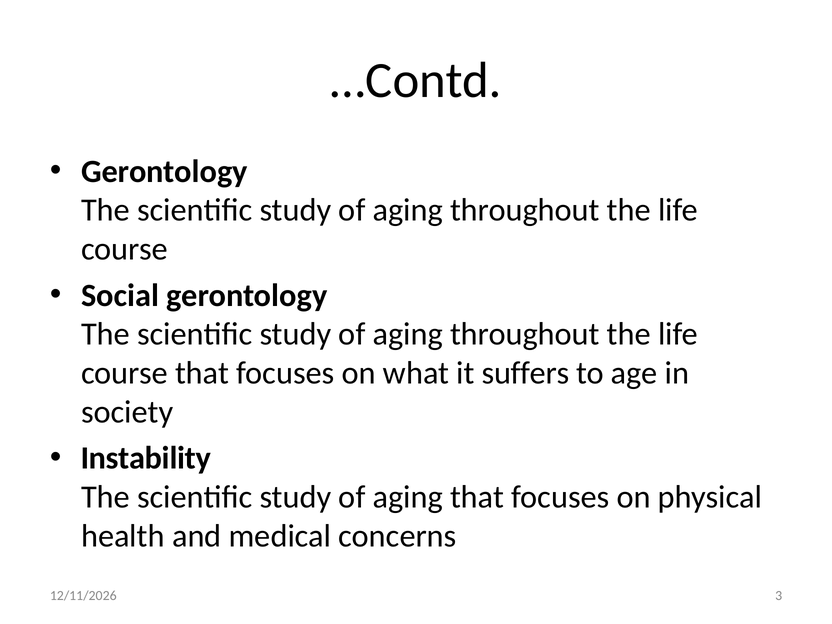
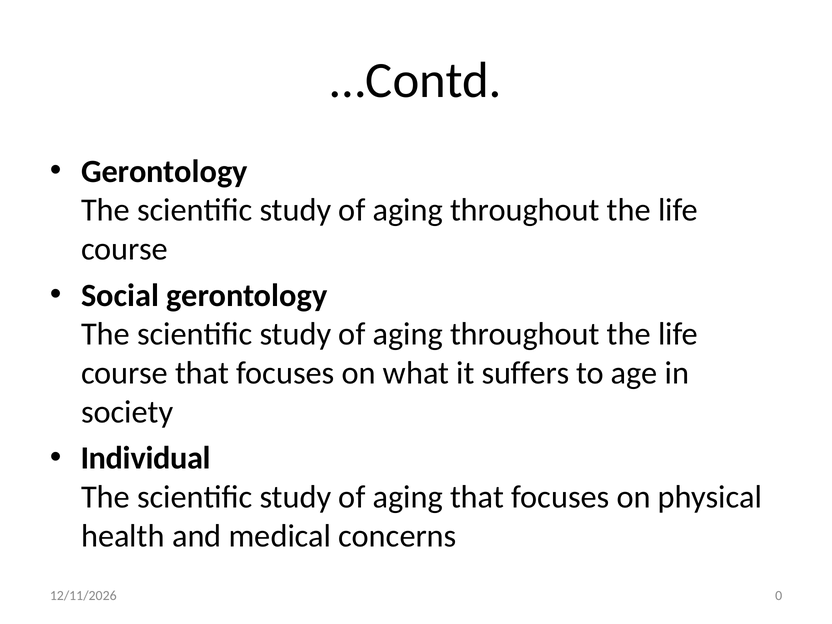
Instability: Instability -> Individual (146, 458)
3: 3 -> 0 (779, 596)
